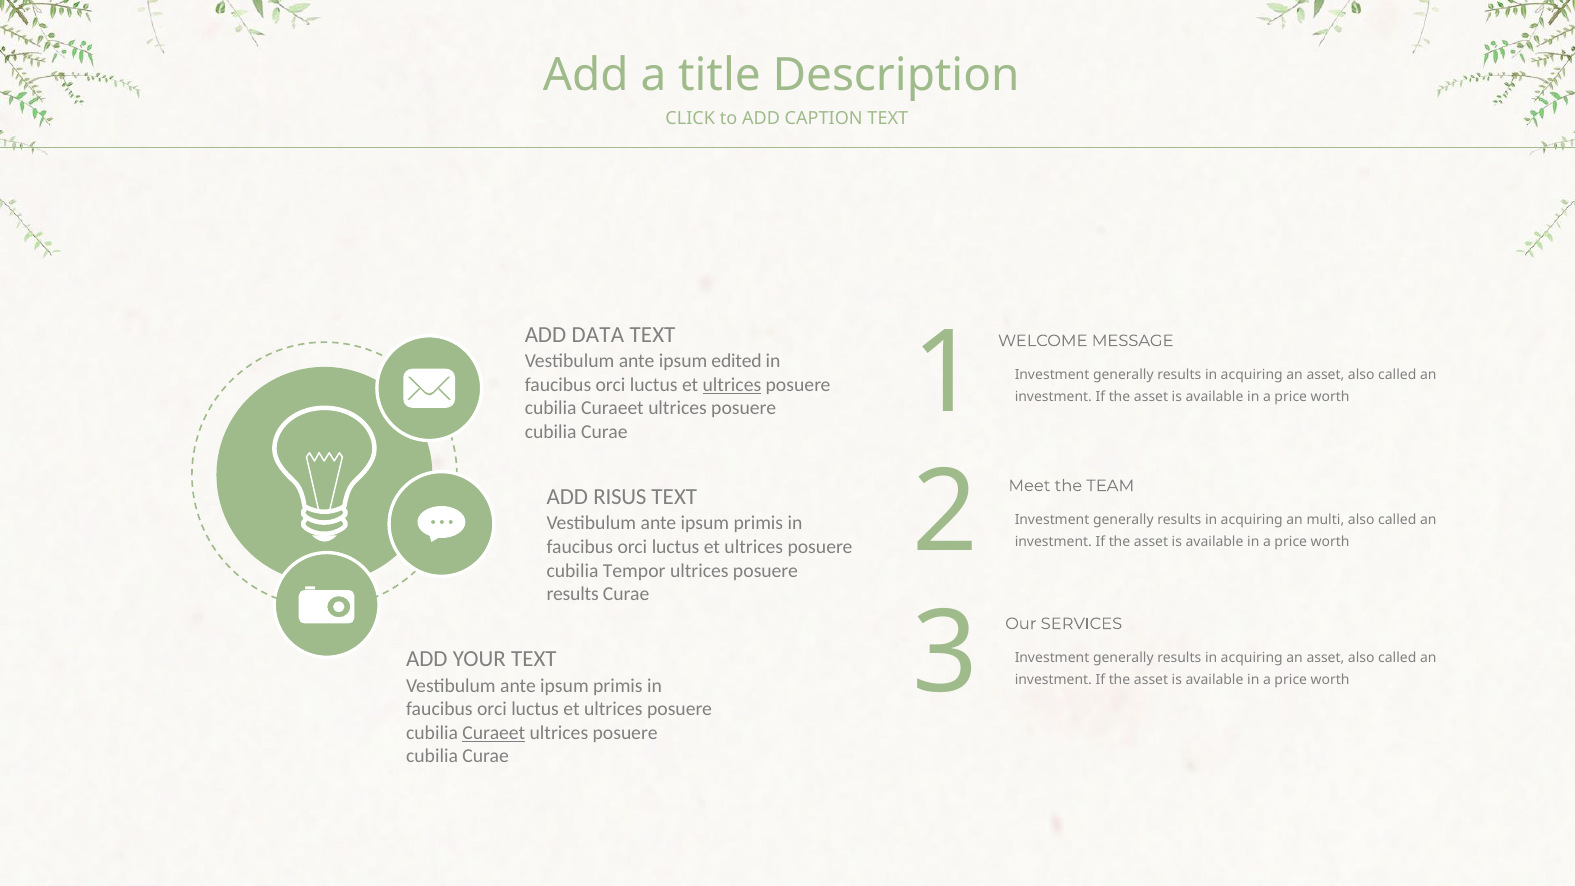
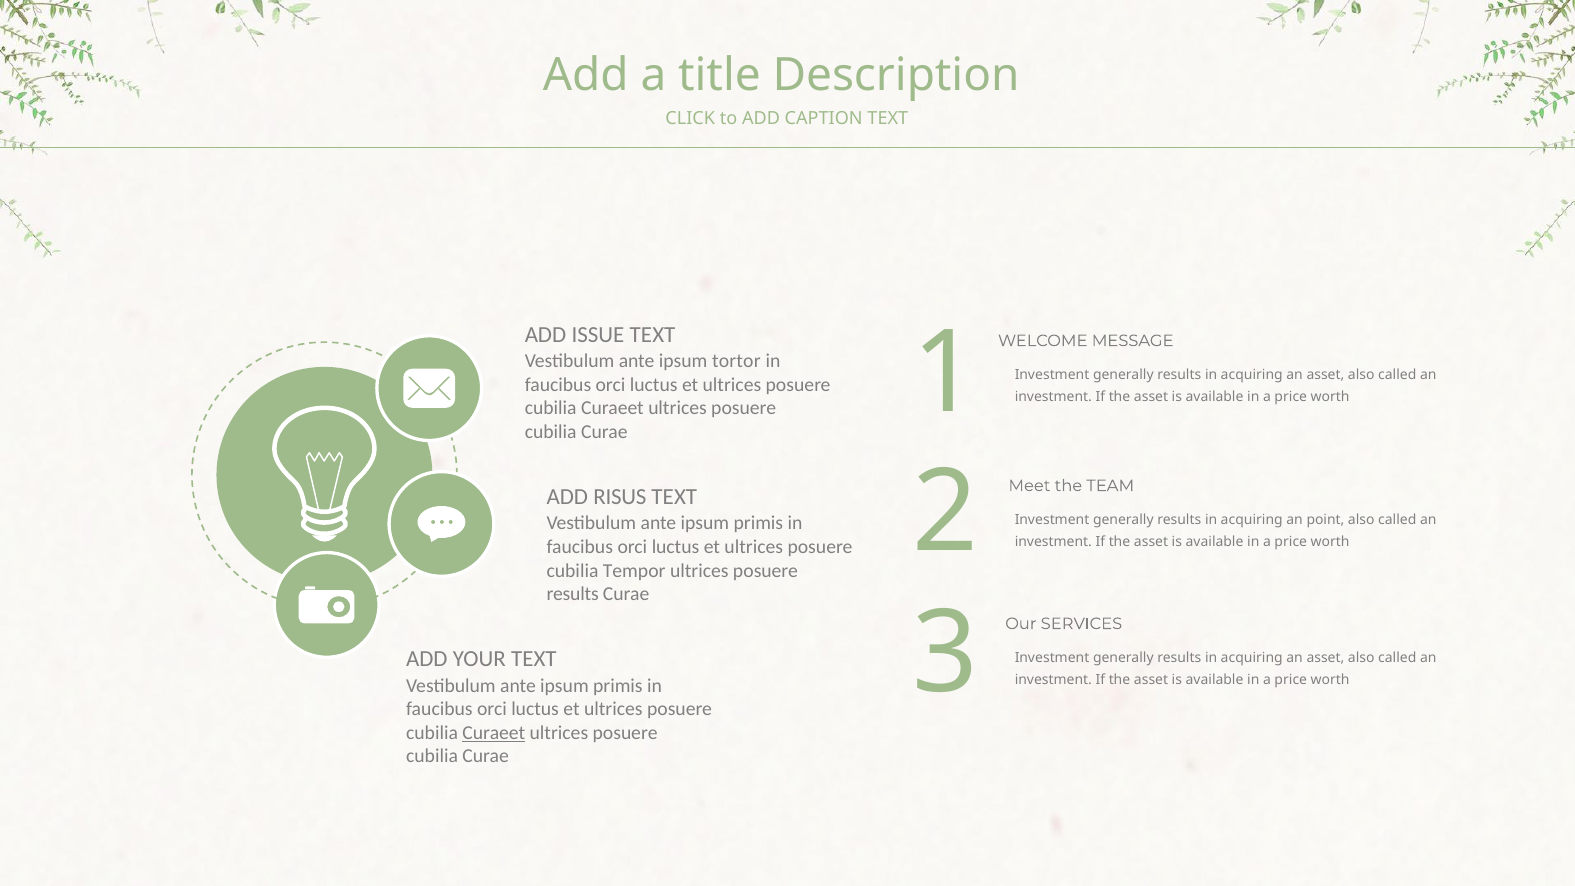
DATA: DATA -> ISSUE (598, 335)
edited: edited -> tortor (736, 361)
ultrices underline: present -> none (732, 385)
multi: multi -> point (1325, 520)
